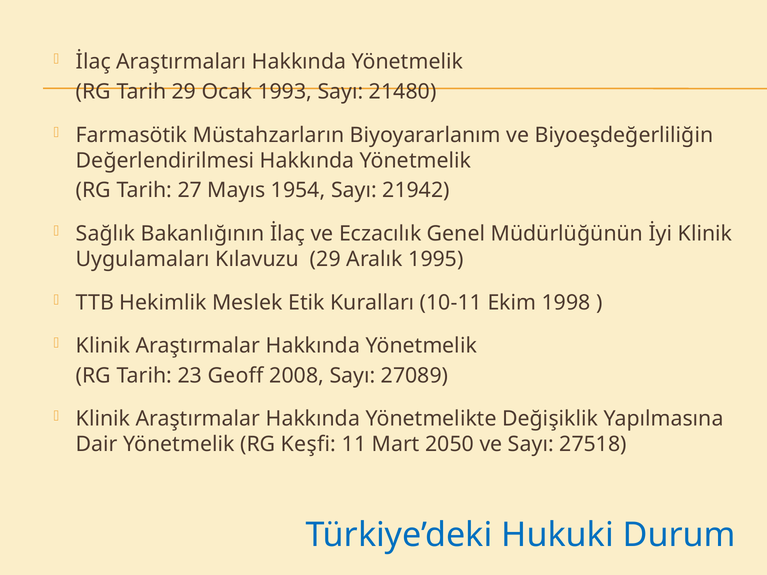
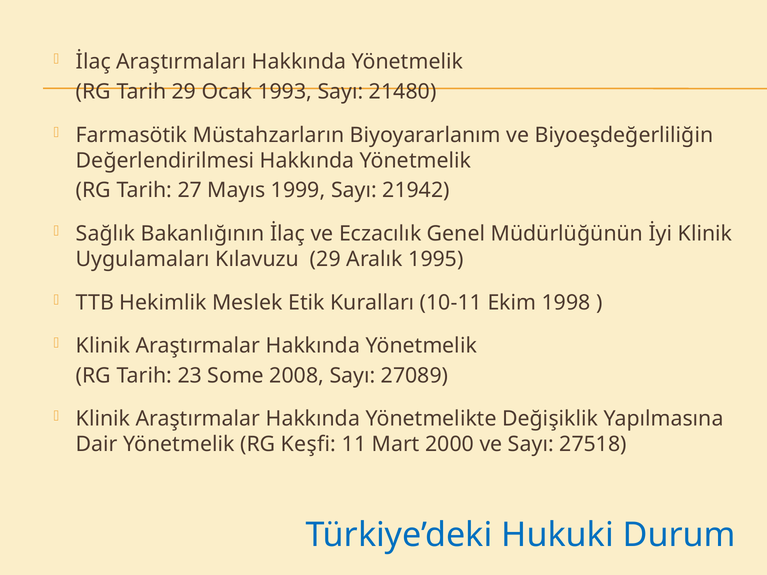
1954: 1954 -> 1999 (298, 190)
Geoff: Geoff -> Some (236, 376)
2050: 2050 -> 2000 (450, 445)
